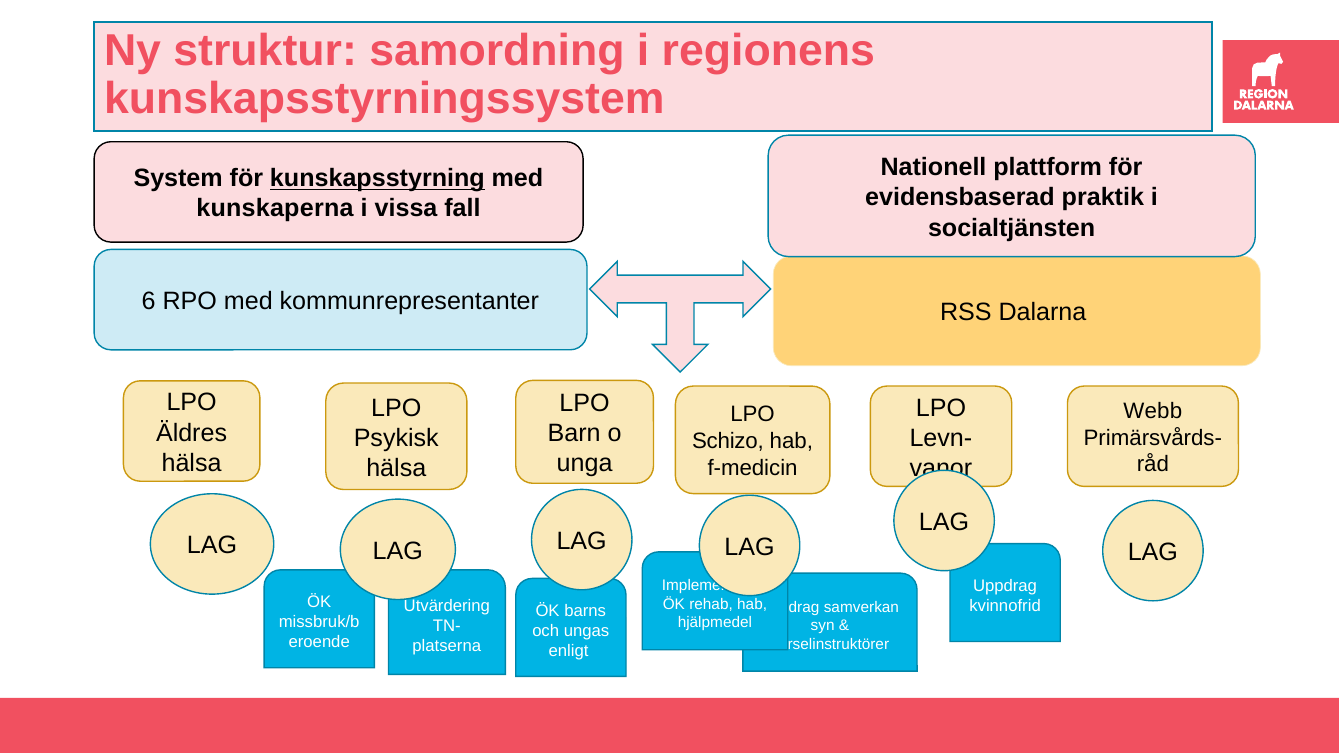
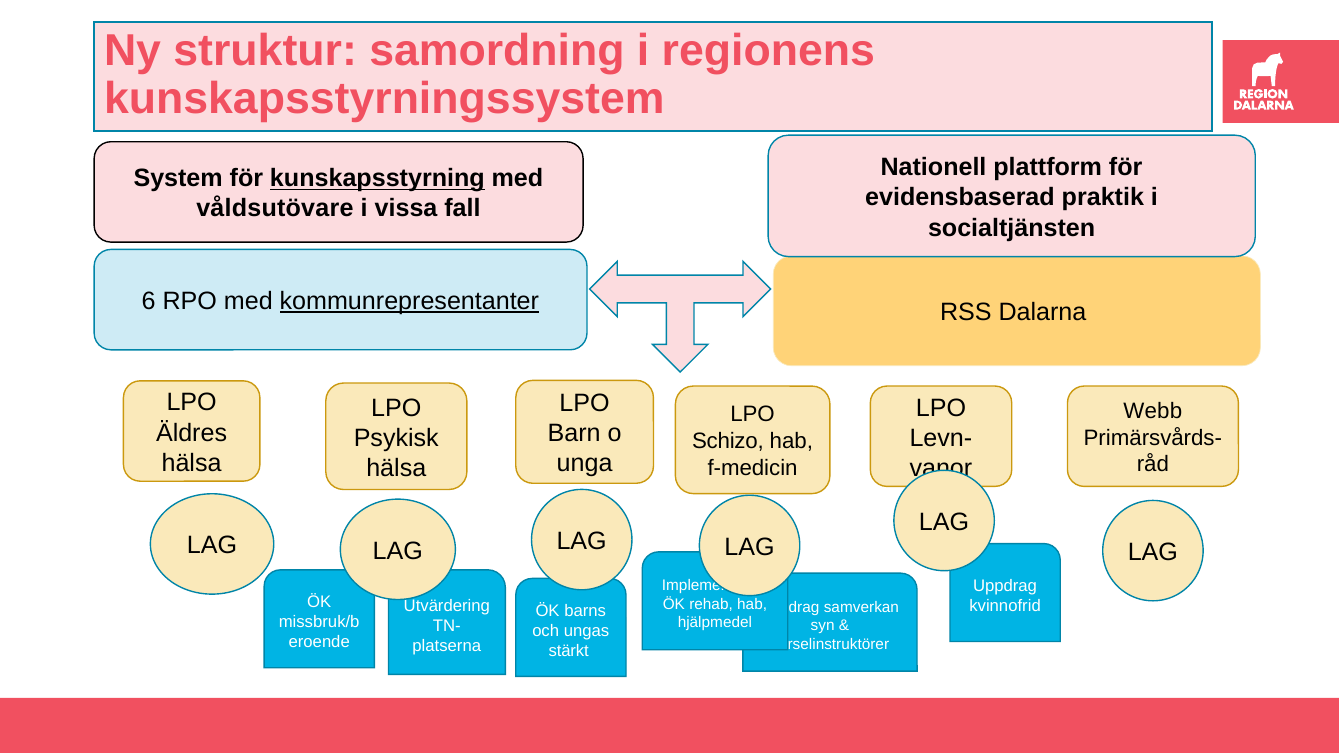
kunskaperna: kunskaperna -> våldsutövare (275, 209)
kommunrepresentanter underline: none -> present (409, 301)
enligt: enligt -> stärkt (569, 651)
